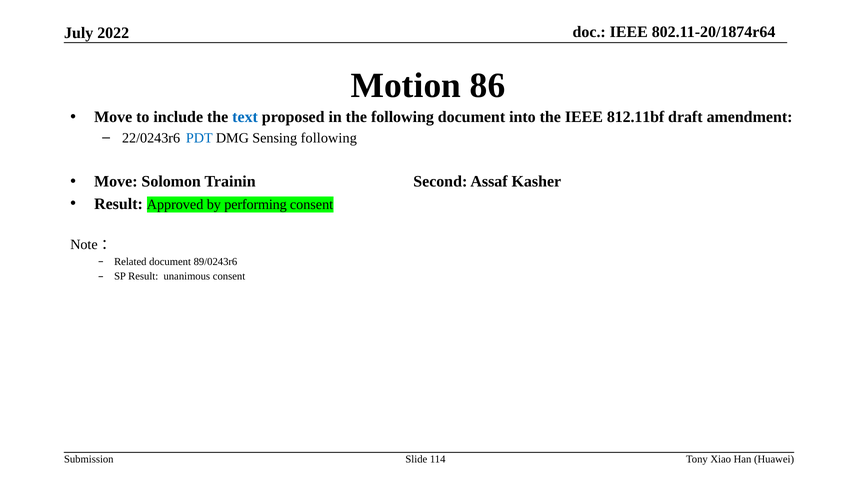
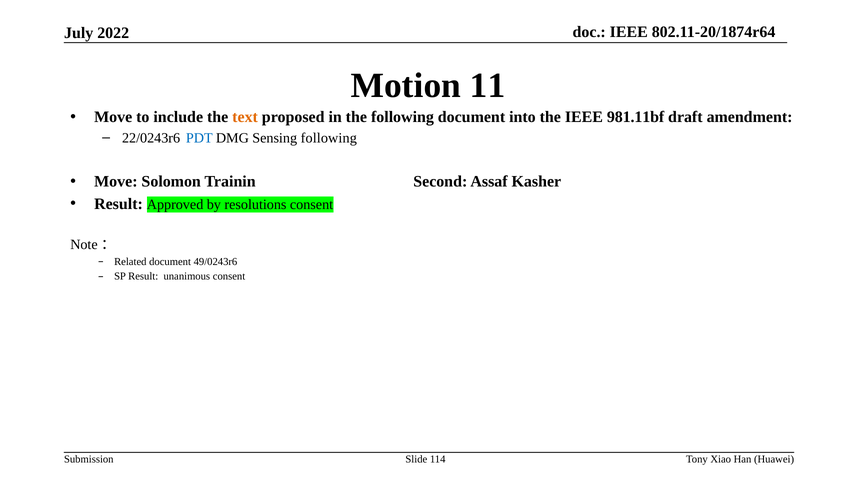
86: 86 -> 11 (488, 85)
text colour: blue -> orange (245, 117)
812.11bf: 812.11bf -> 981.11bf (636, 117)
performing: performing -> resolutions (255, 205)
89/0243r6: 89/0243r6 -> 49/0243r6 (215, 261)
